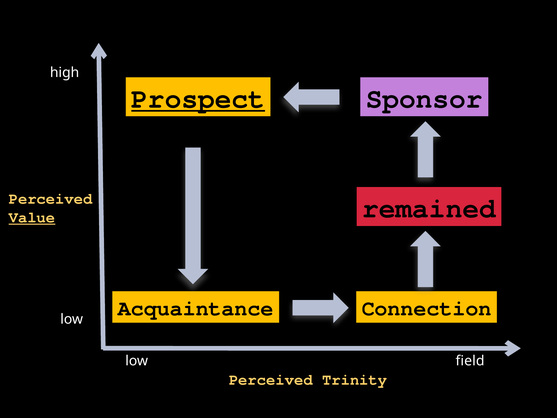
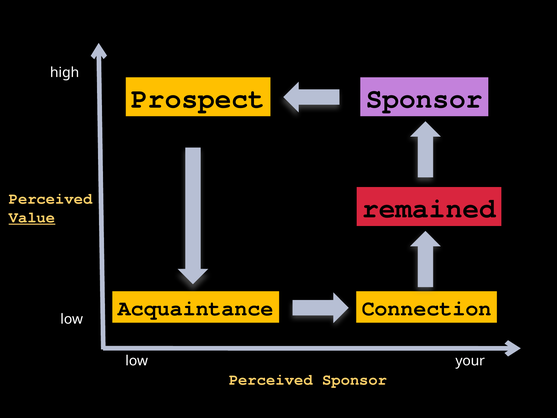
Prospect underline: present -> none (198, 99)
field: field -> your (470, 361)
Perceived Trinity: Trinity -> Sponsor (355, 380)
